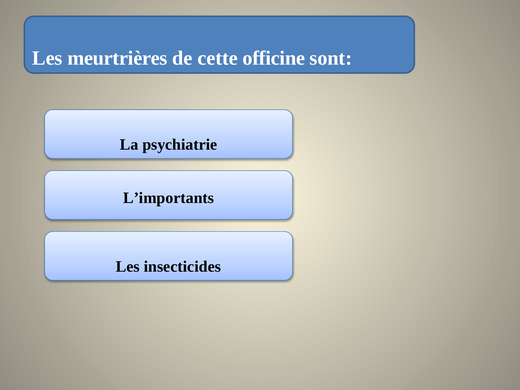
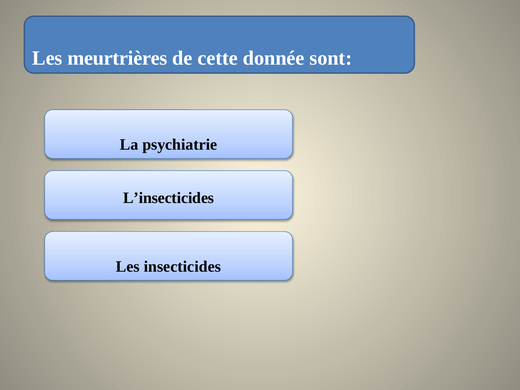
officine: officine -> donnée (274, 58)
L’importants: L’importants -> L’insecticides (169, 198)
